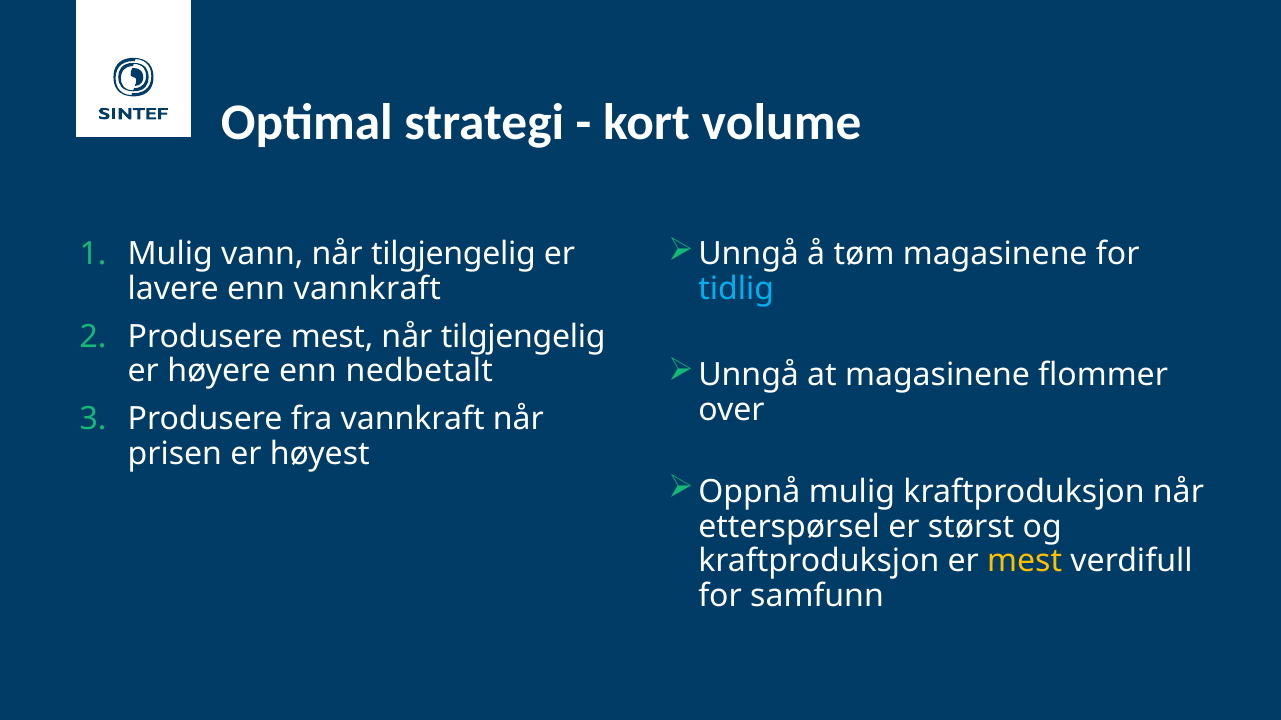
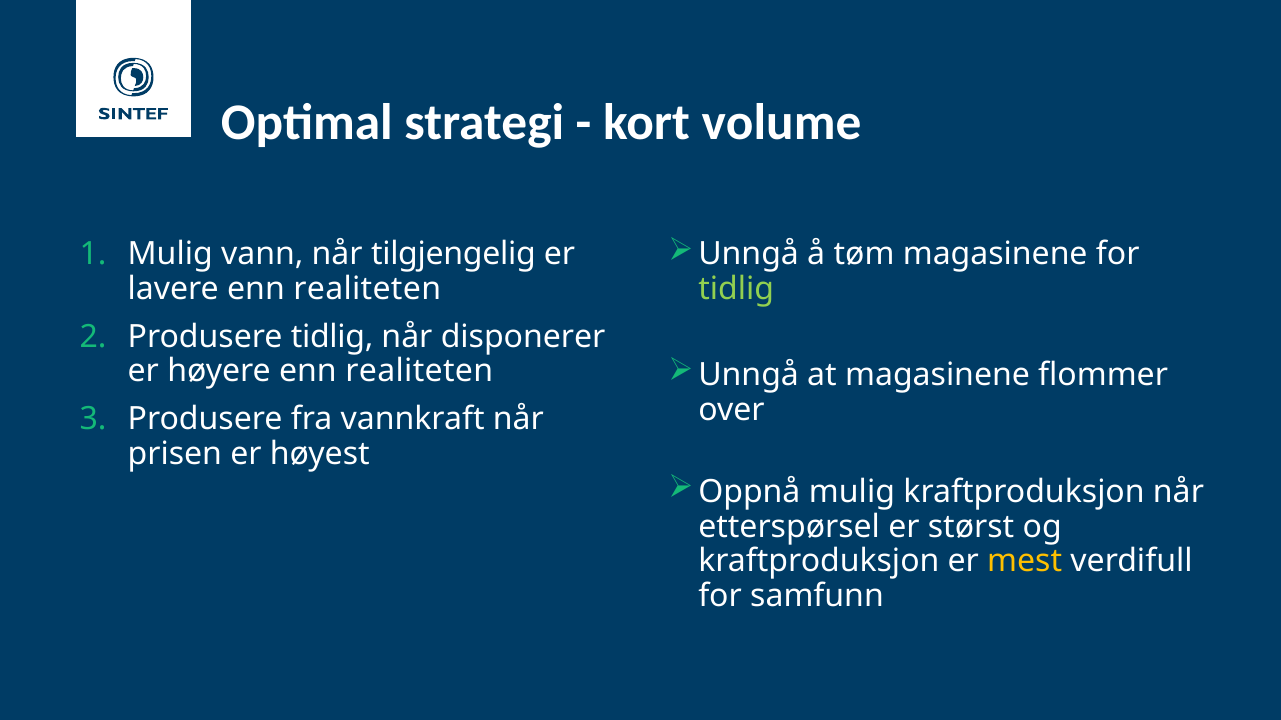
lavere enn vannkraft: vannkraft -> realiteten (367, 289)
tidlig colour: light blue -> light green (736, 289)
Produsere mest: mest -> tidlig (332, 337)
tilgjengelig: tilgjengelig -> disponerer (523, 337)
høyere enn nedbetalt: nedbetalt -> realiteten (419, 372)
